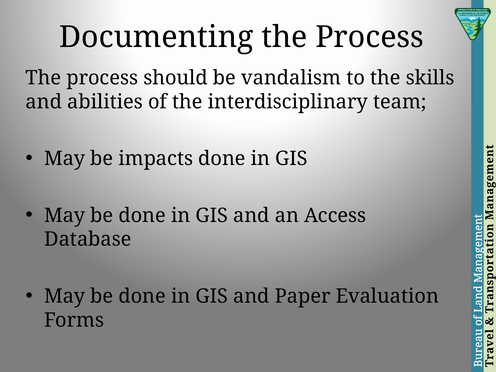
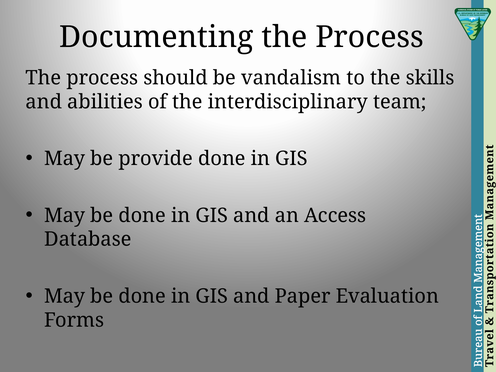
impacts: impacts -> provide (156, 159)
